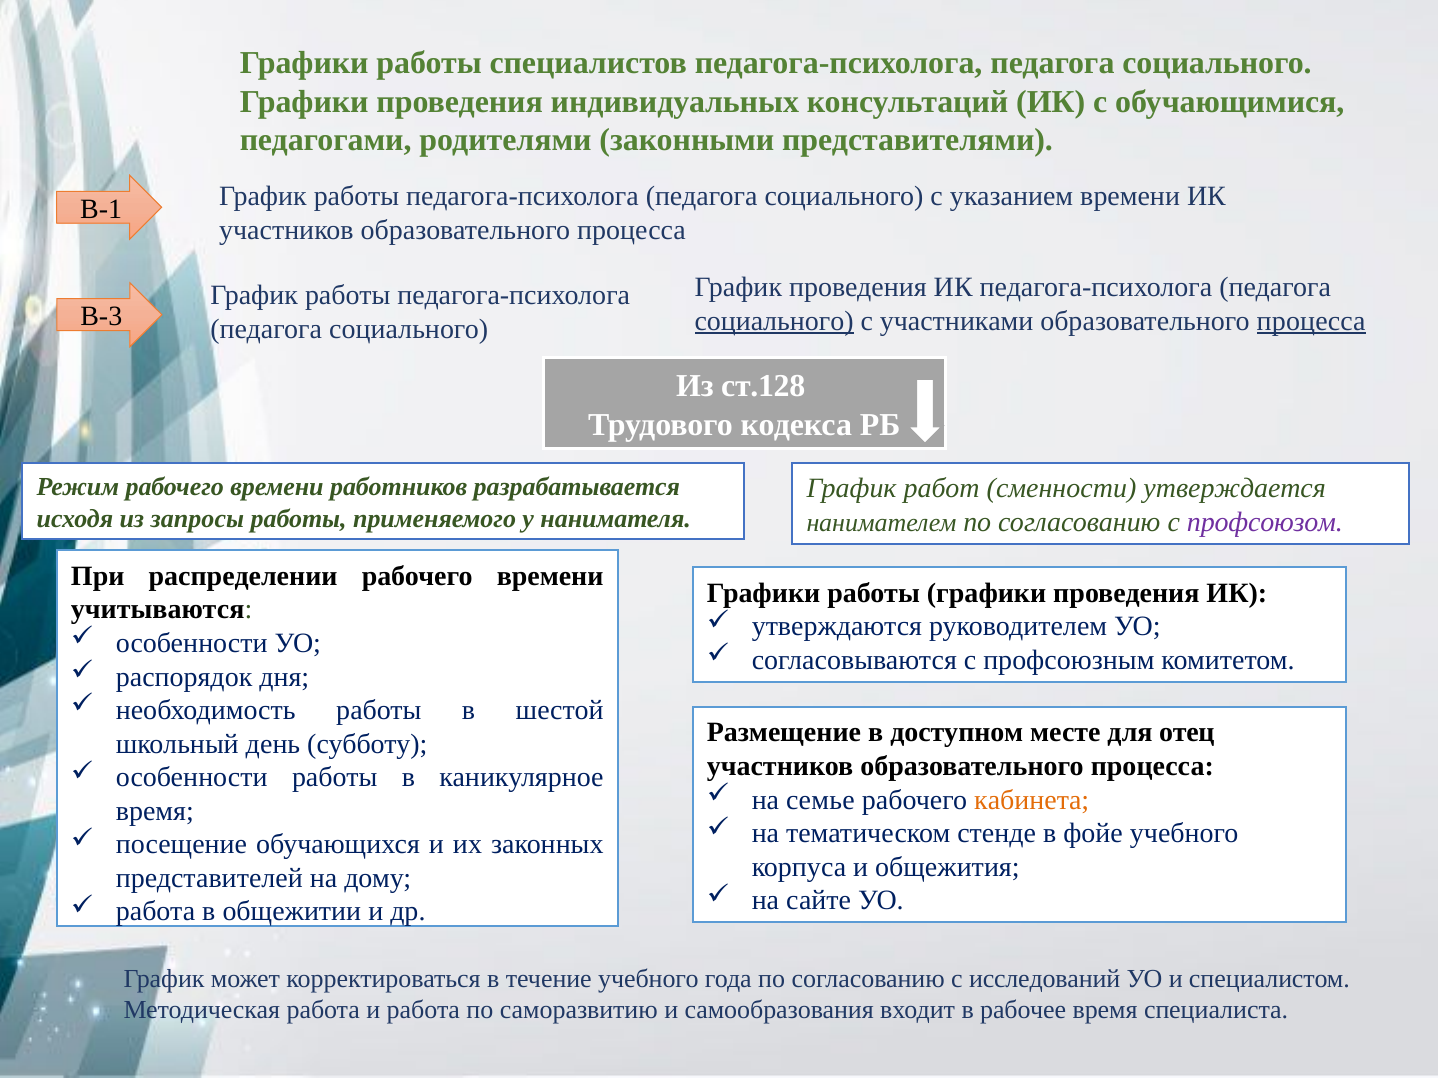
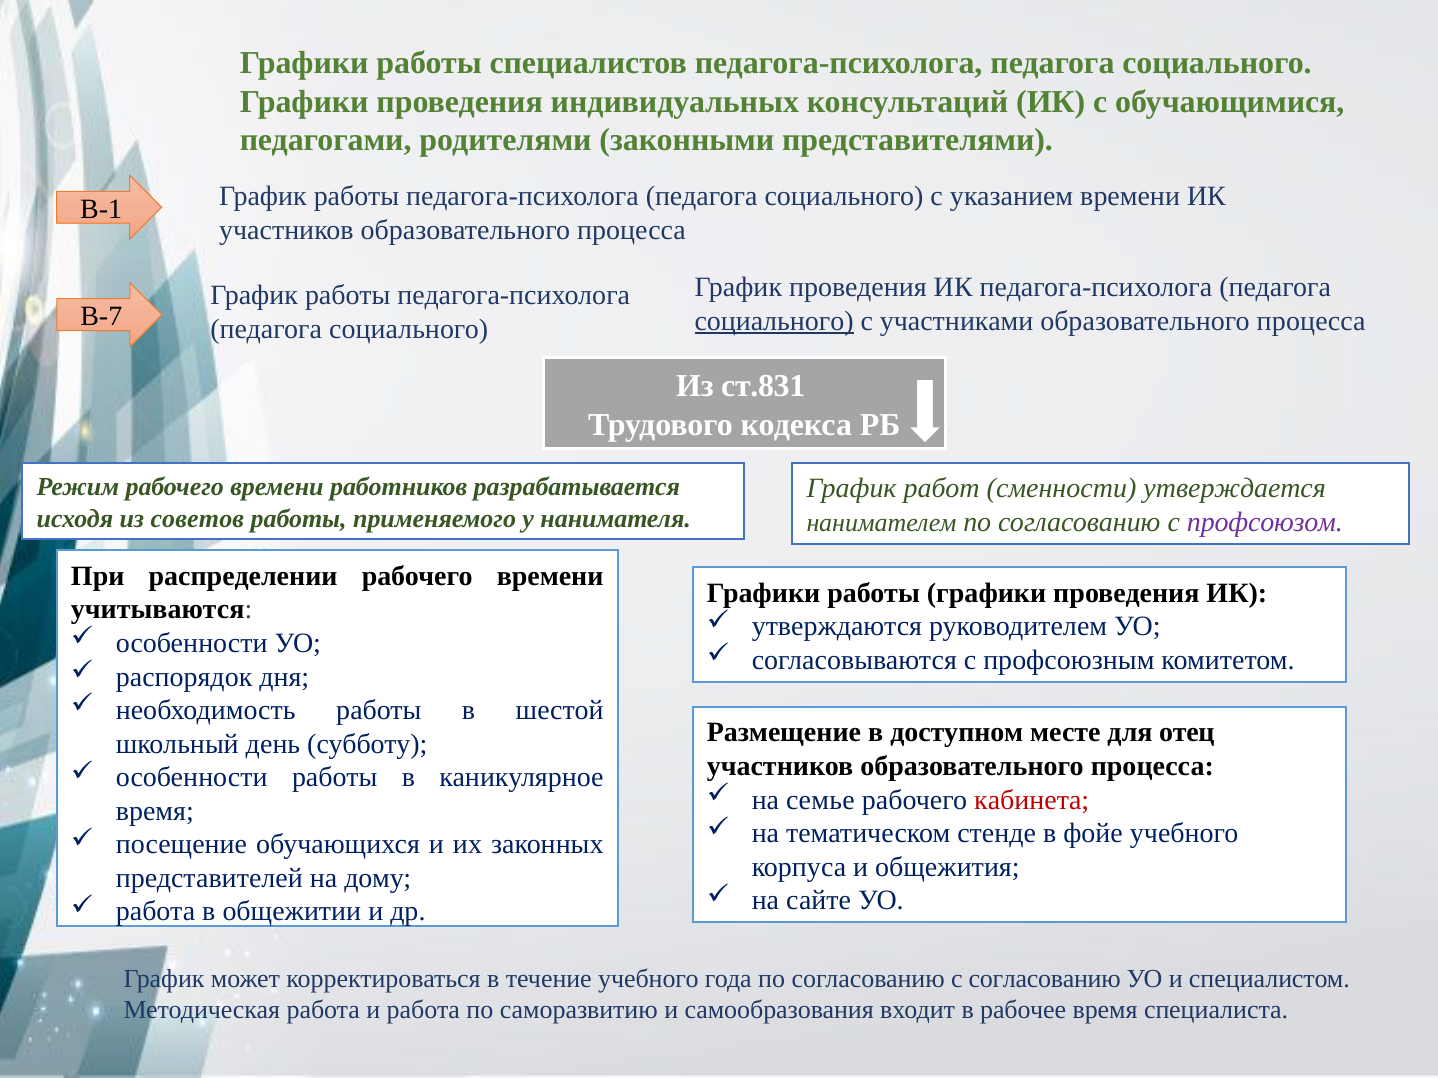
В-3: В-3 -> В-7 (101, 317)
процесса underline: present -> none (1311, 321)
ст.128: ст.128 -> ст.831 (763, 387)
запросы: запросы -> советов (197, 519)
кабинета colour: orange -> red (1032, 800)
с исследований: исследований -> согласованию (1045, 979)
